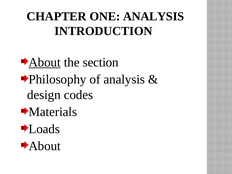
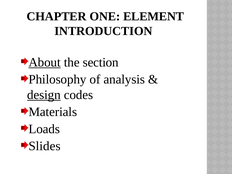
ONE ANALYSIS: ANALYSIS -> ELEMENT (154, 16)
design underline: none -> present (44, 95)
About: About -> Slides (45, 146)
